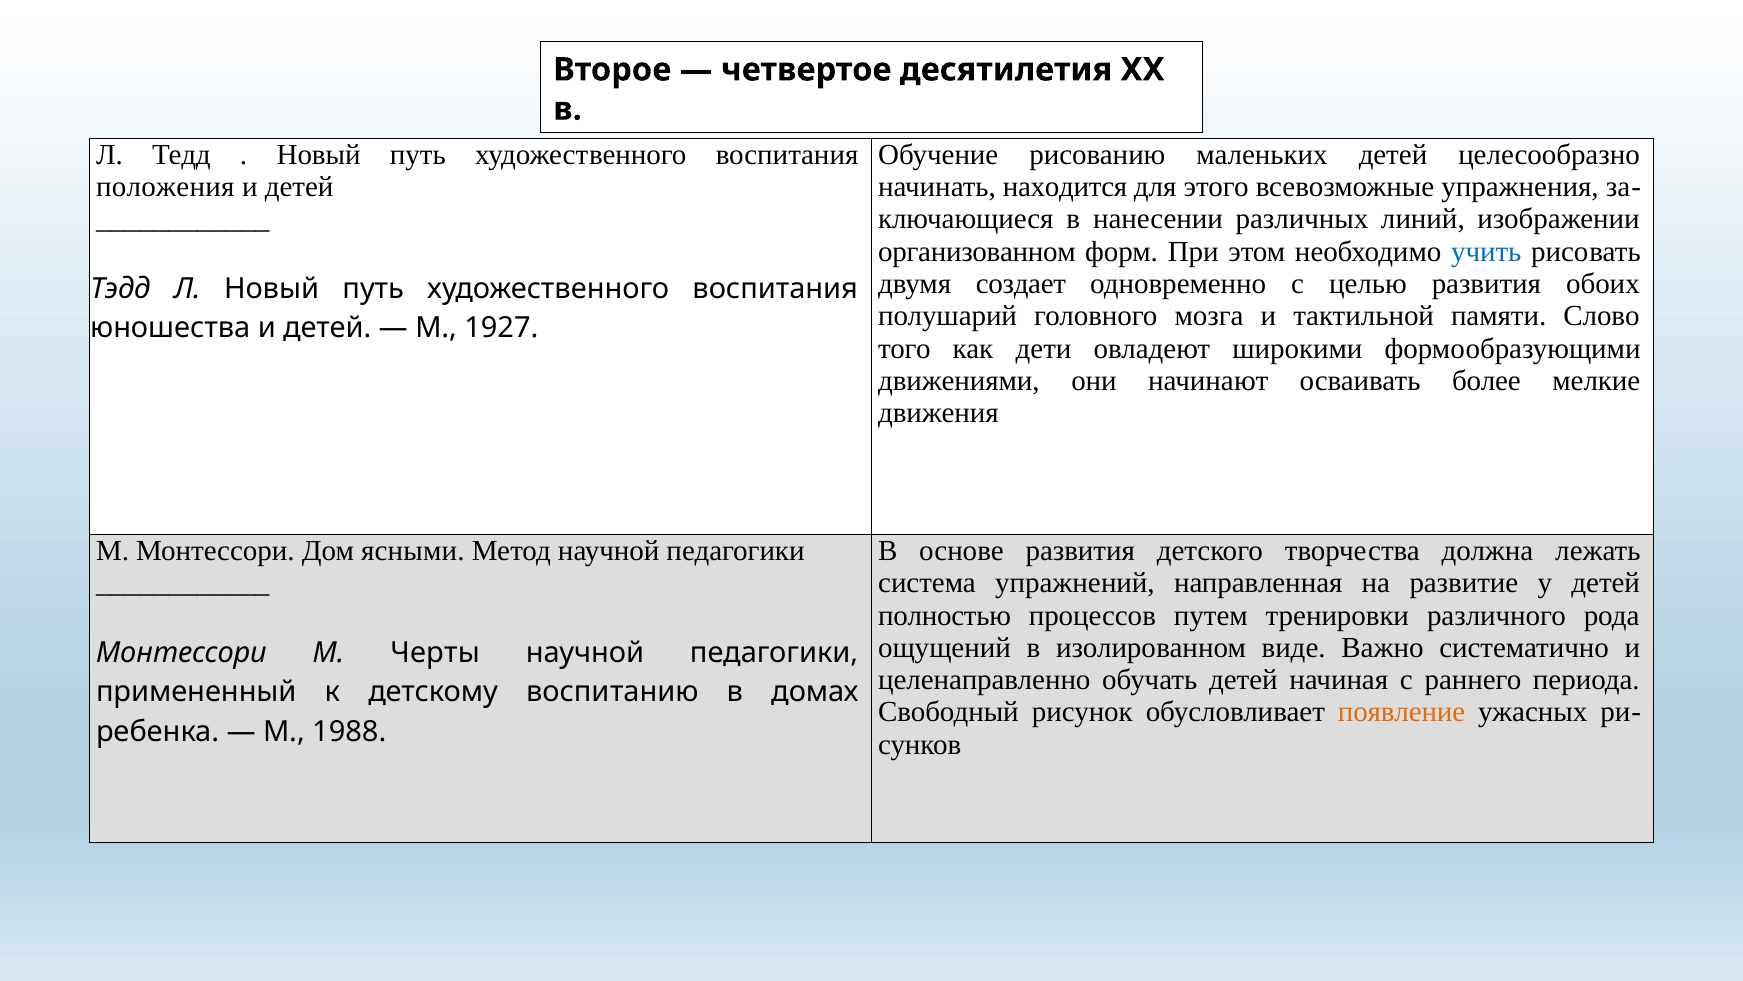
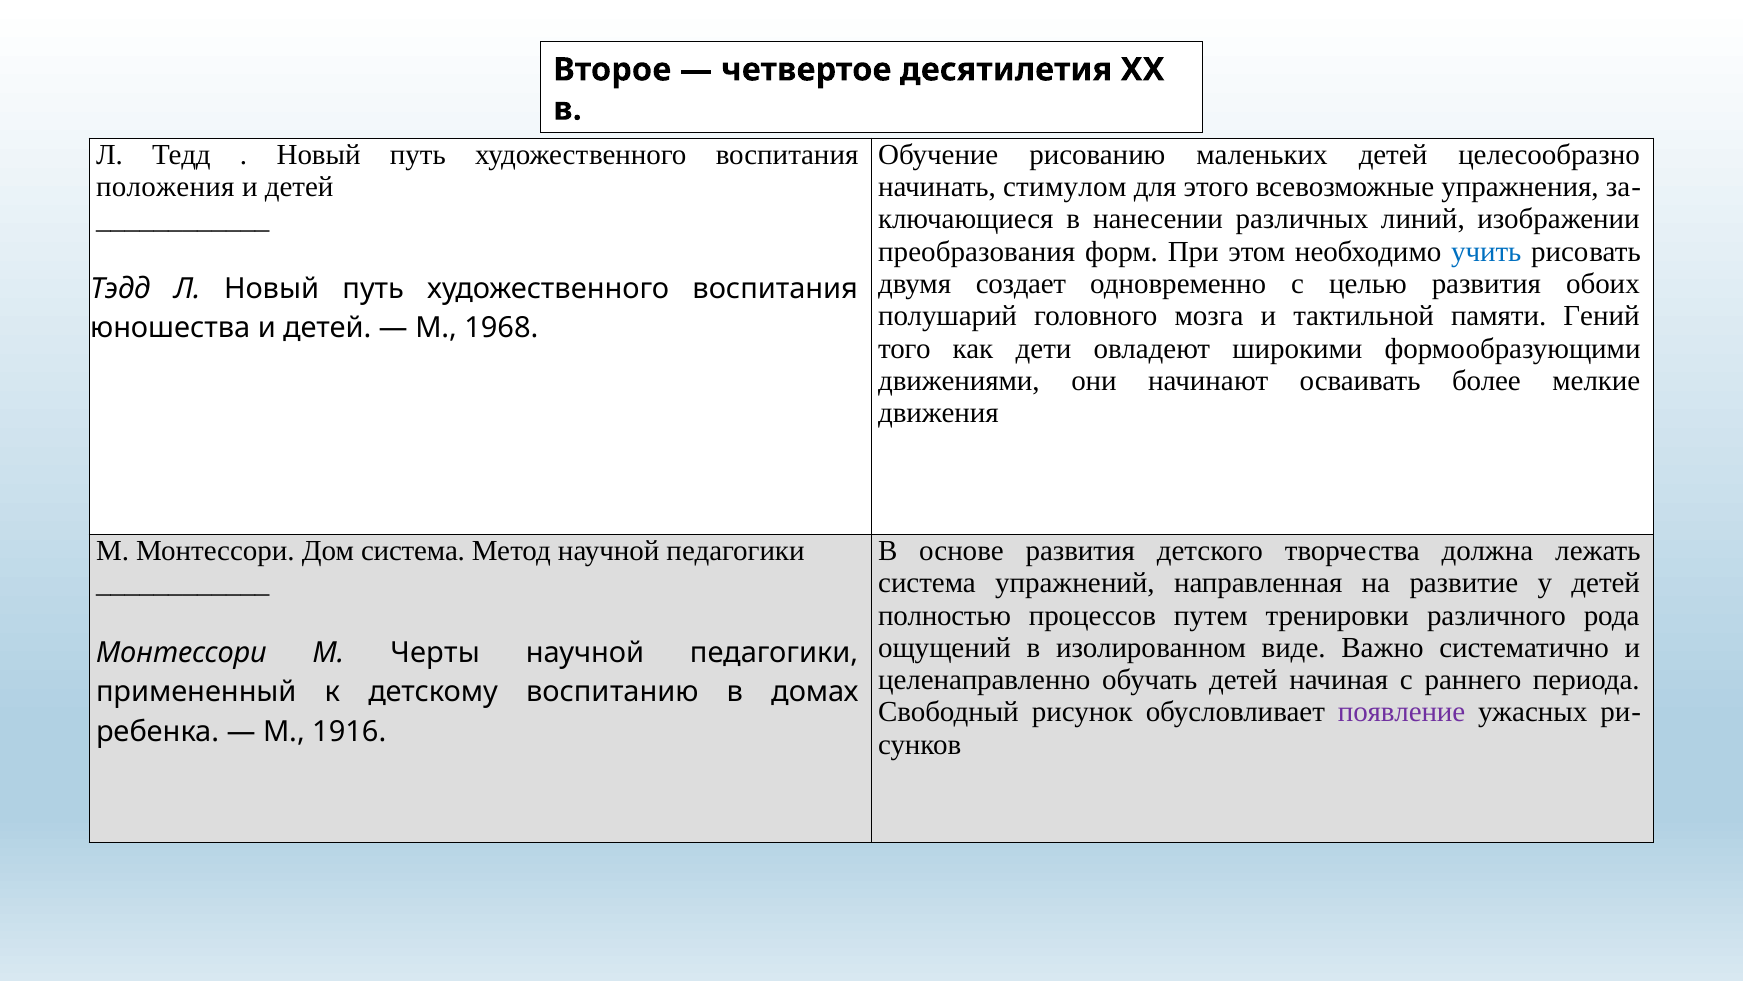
находится: находится -> стимулом (1065, 187)
организованном: организованном -> преобразования (977, 252)
Слово: Слово -> Гений (1601, 316)
1927: 1927 -> 1968 (501, 328)
Дом ясными: ясными -> система (413, 551)
появление colour: orange -> purple (1402, 712)
1988: 1988 -> 1916 (349, 731)
